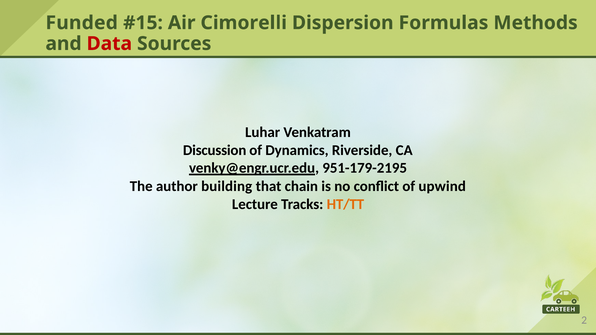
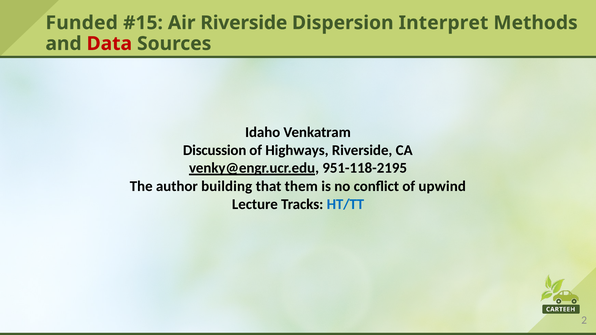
Air Cimorelli: Cimorelli -> Riverside (244, 23)
Formulas: Formulas -> Interpret (443, 23)
Luhar: Luhar -> Idaho (263, 132)
Dynamics: Dynamics -> Highways (297, 150)
951-179-2195: 951-179-2195 -> 951-118-2195 (365, 168)
chain: chain -> them (301, 186)
HT/TT colour: orange -> blue (345, 204)
